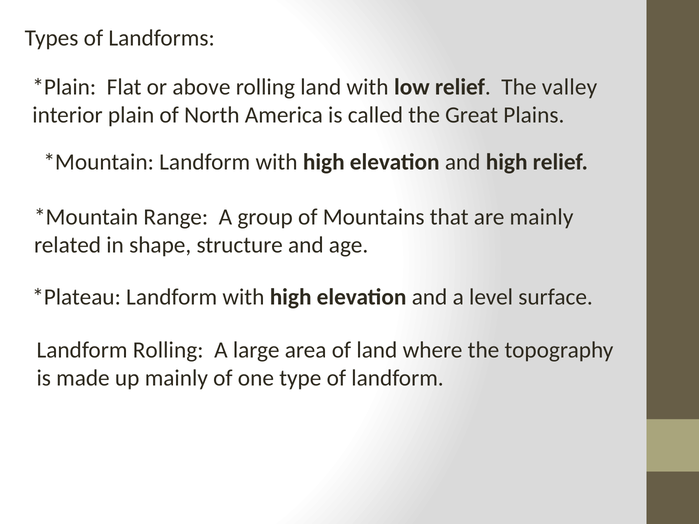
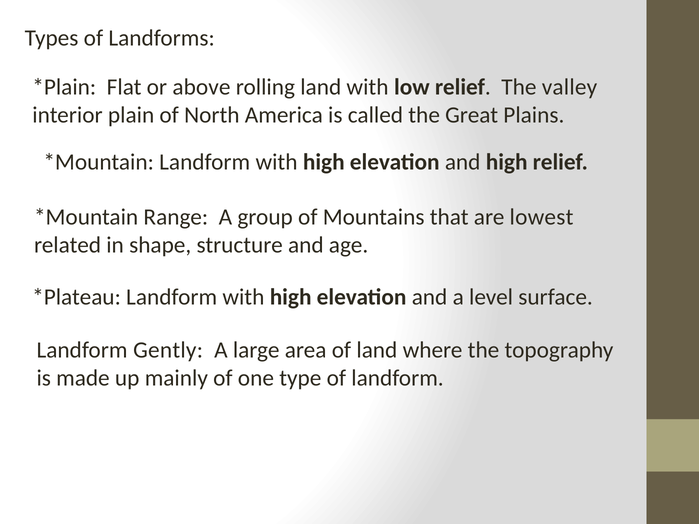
are mainly: mainly -> lowest (541, 217)
Landform Rolling: Rolling -> Gently (168, 350)
